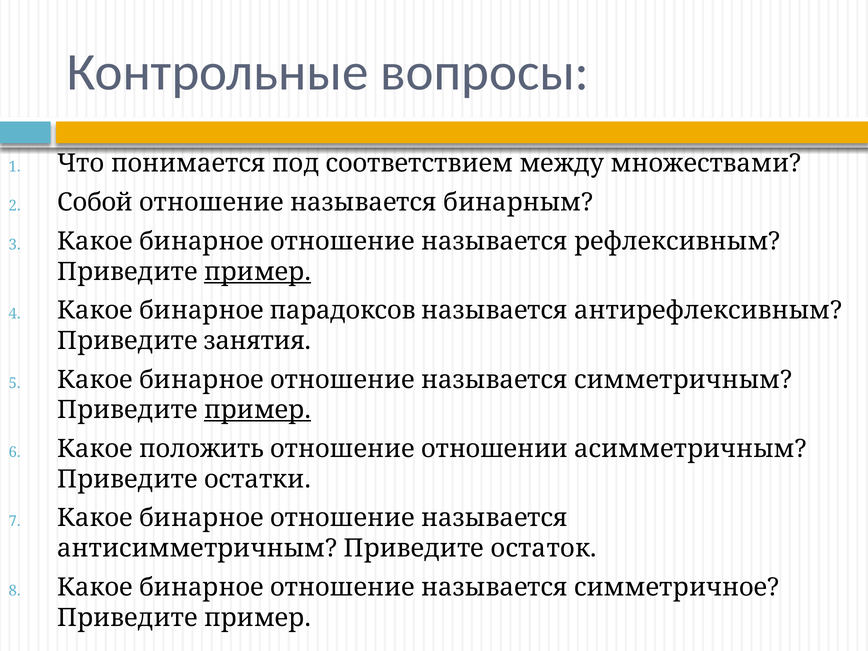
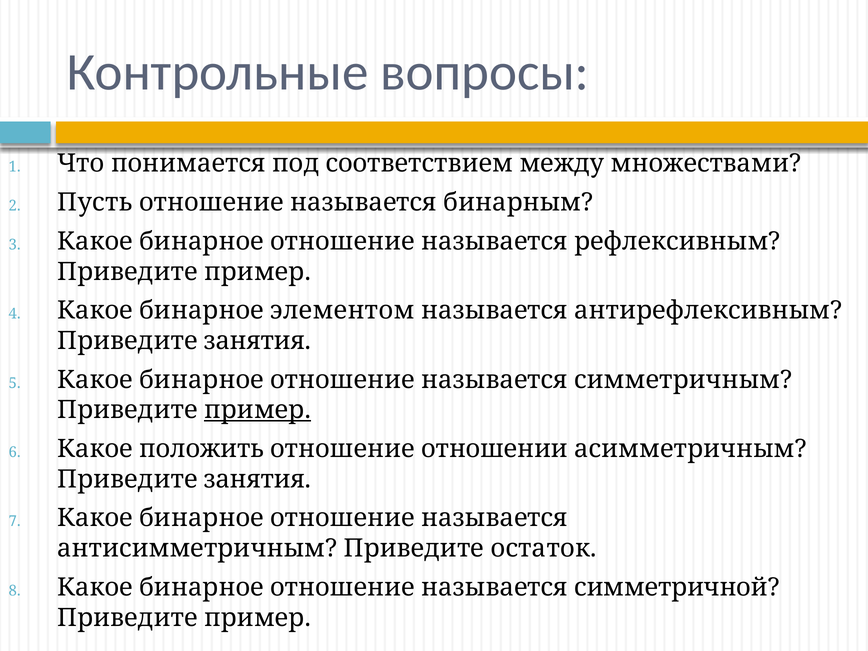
Собой: Собой -> Пусть (95, 202)
пример underline: present -> none (258, 272)
парадоксов: парадоксов -> элементом (342, 310)
остатки: остатки -> занятия (258, 479)
симметричное: симметричное -> симметричной (677, 587)
